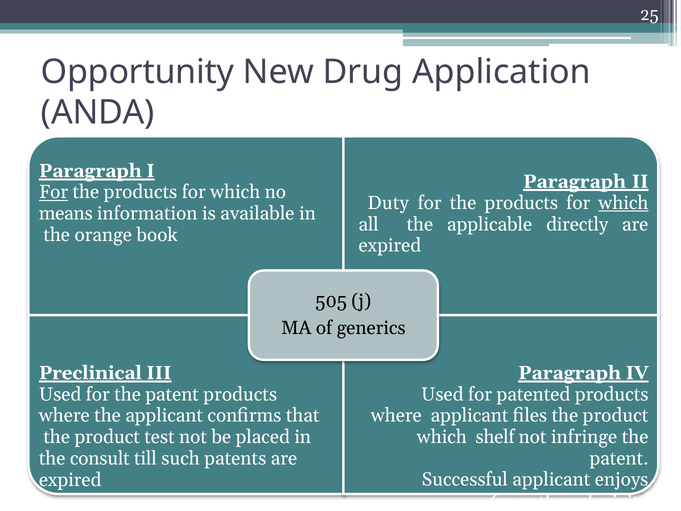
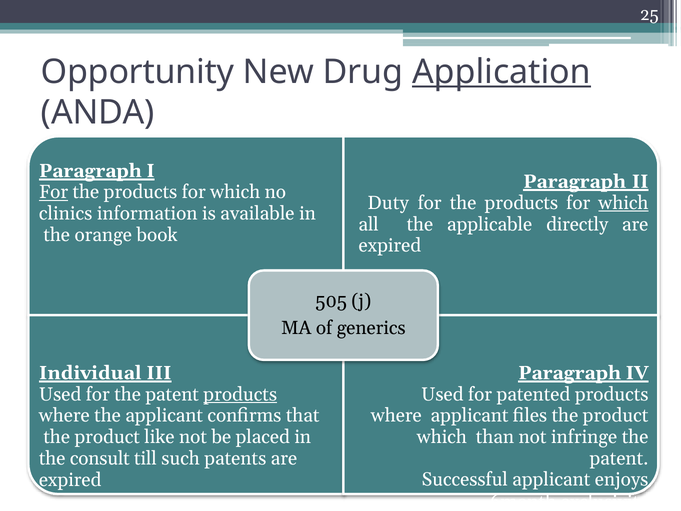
Application underline: none -> present (502, 72)
means: means -> clinics (66, 213)
Preclinical: Preclinical -> Individual (90, 373)
products underline: none -> present (240, 394)
shelf: shelf -> than (495, 437)
test: test -> like (159, 437)
